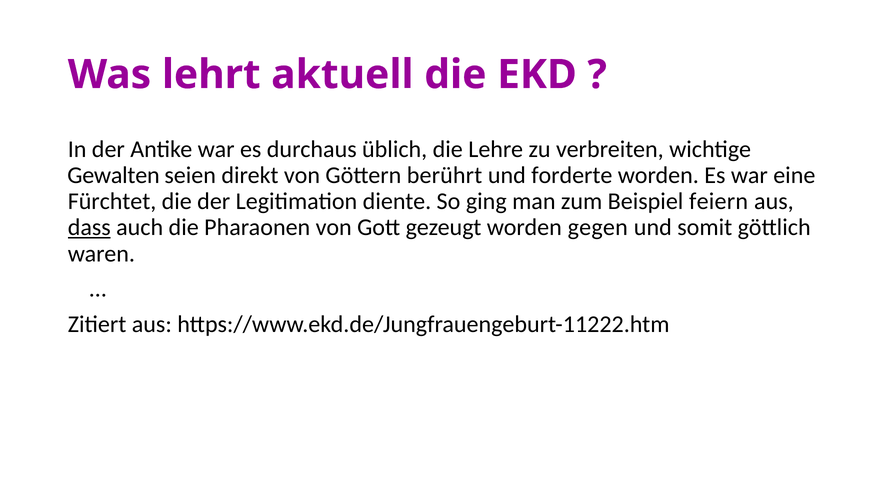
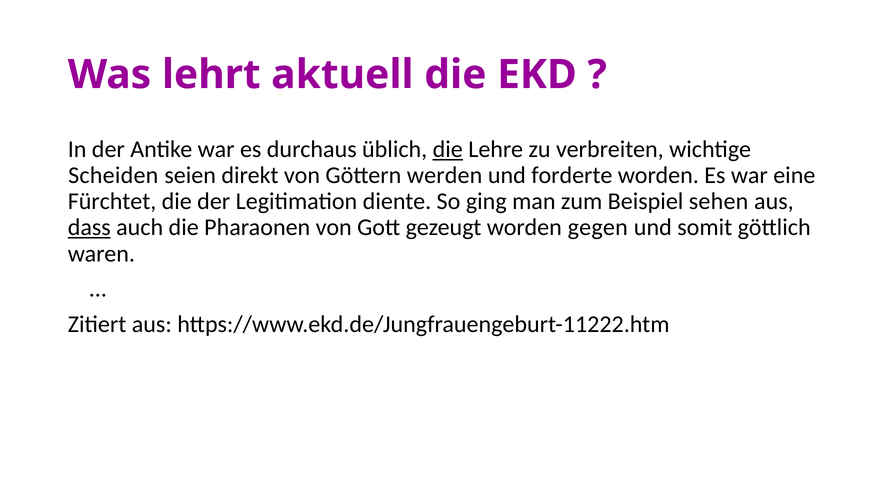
die underline: none -> present (448, 149)
Gewalten: Gewalten -> Scheiden (113, 175)
berührt: berührt -> werden (445, 175)
feiern: feiern -> sehen (719, 201)
